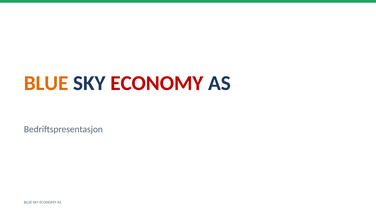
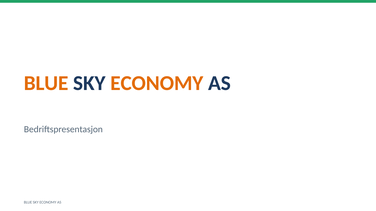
ECONOMY colour: red -> orange (157, 83)
